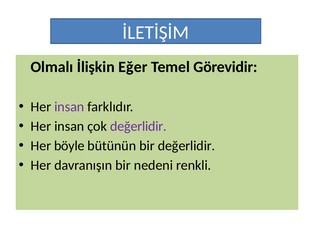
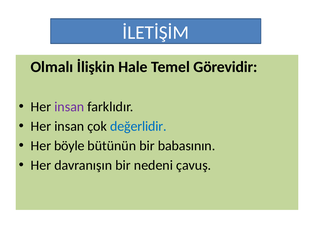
Eğer: Eğer -> Hale (133, 67)
değerlidir colour: purple -> blue (138, 127)
bir değerlidir: değerlidir -> babasının (187, 146)
renkli: renkli -> çavuş (194, 166)
